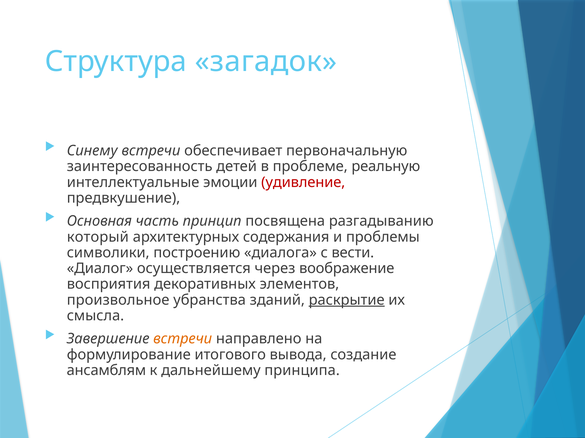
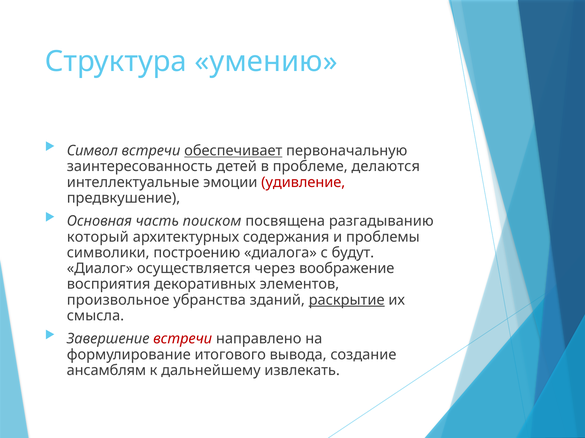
загадок: загадок -> умению (266, 62)
Синему: Синему -> Символ (92, 151)
обеспечивает underline: none -> present (233, 151)
реальную: реальную -> делаются (386, 167)
принцип: принцип -> поиском (212, 221)
вести: вести -> будут (353, 253)
встречи colour: orange -> red (183, 339)
принципа: принципа -> извлекать (302, 371)
